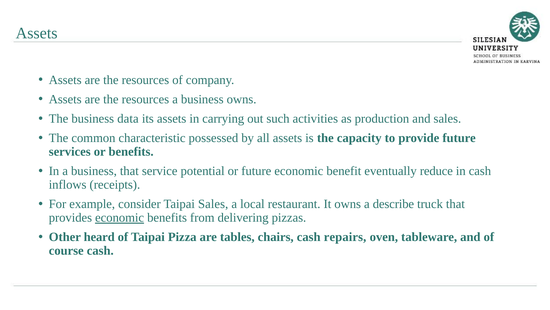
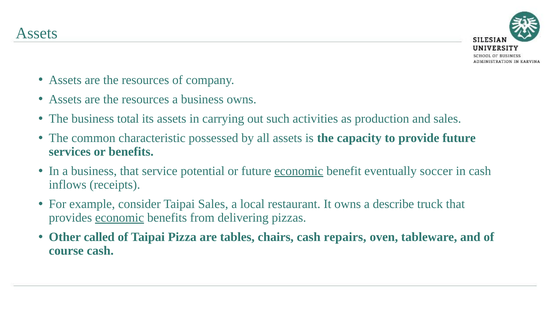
data: data -> total (128, 118)
economic underline: none -> present (299, 171)
reduce: reduce -> soccer (436, 171)
heard: heard -> called (99, 237)
